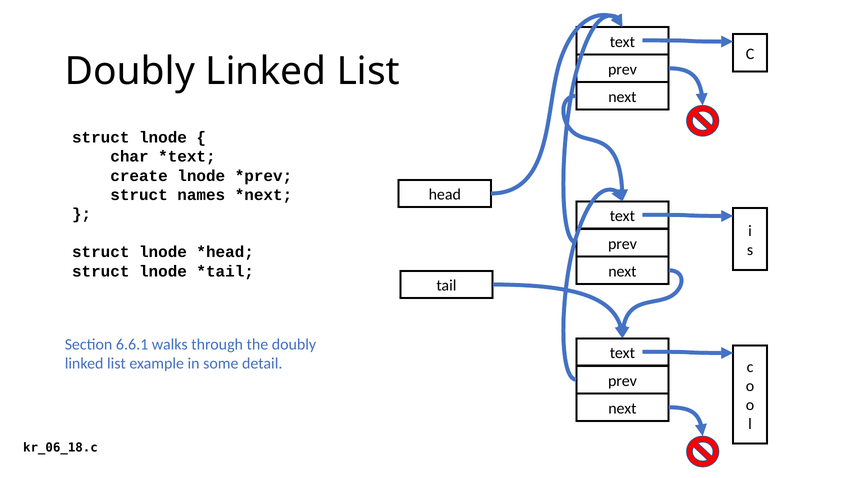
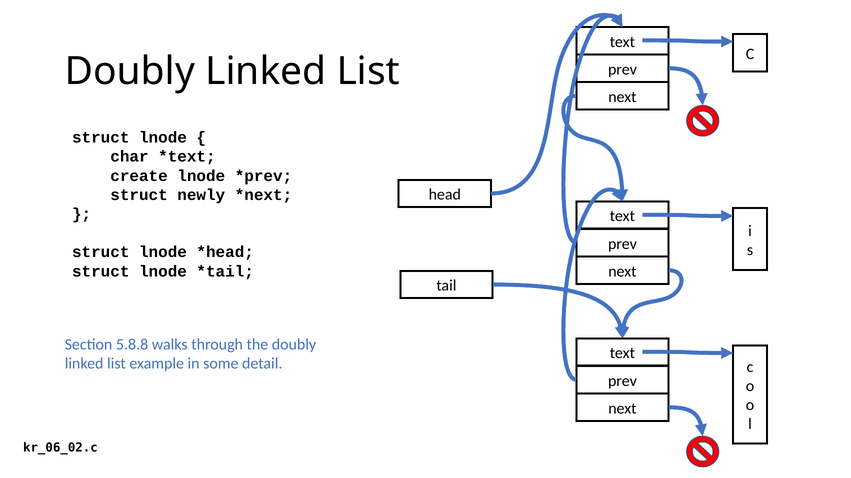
names: names -> newly (201, 195)
6.6.1: 6.6.1 -> 5.8.8 (132, 345)
kr_06_18.c: kr_06_18.c -> kr_06_02.c (60, 448)
